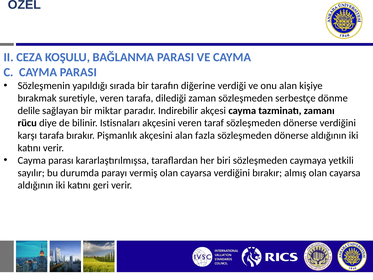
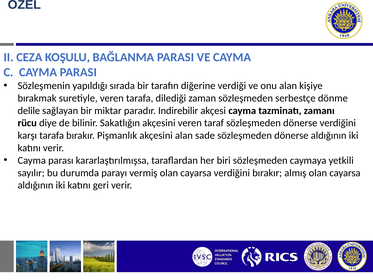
Istisnaları: Istisnaları -> Sakatlığın (120, 123)
fazla: fazla -> sade (205, 135)
